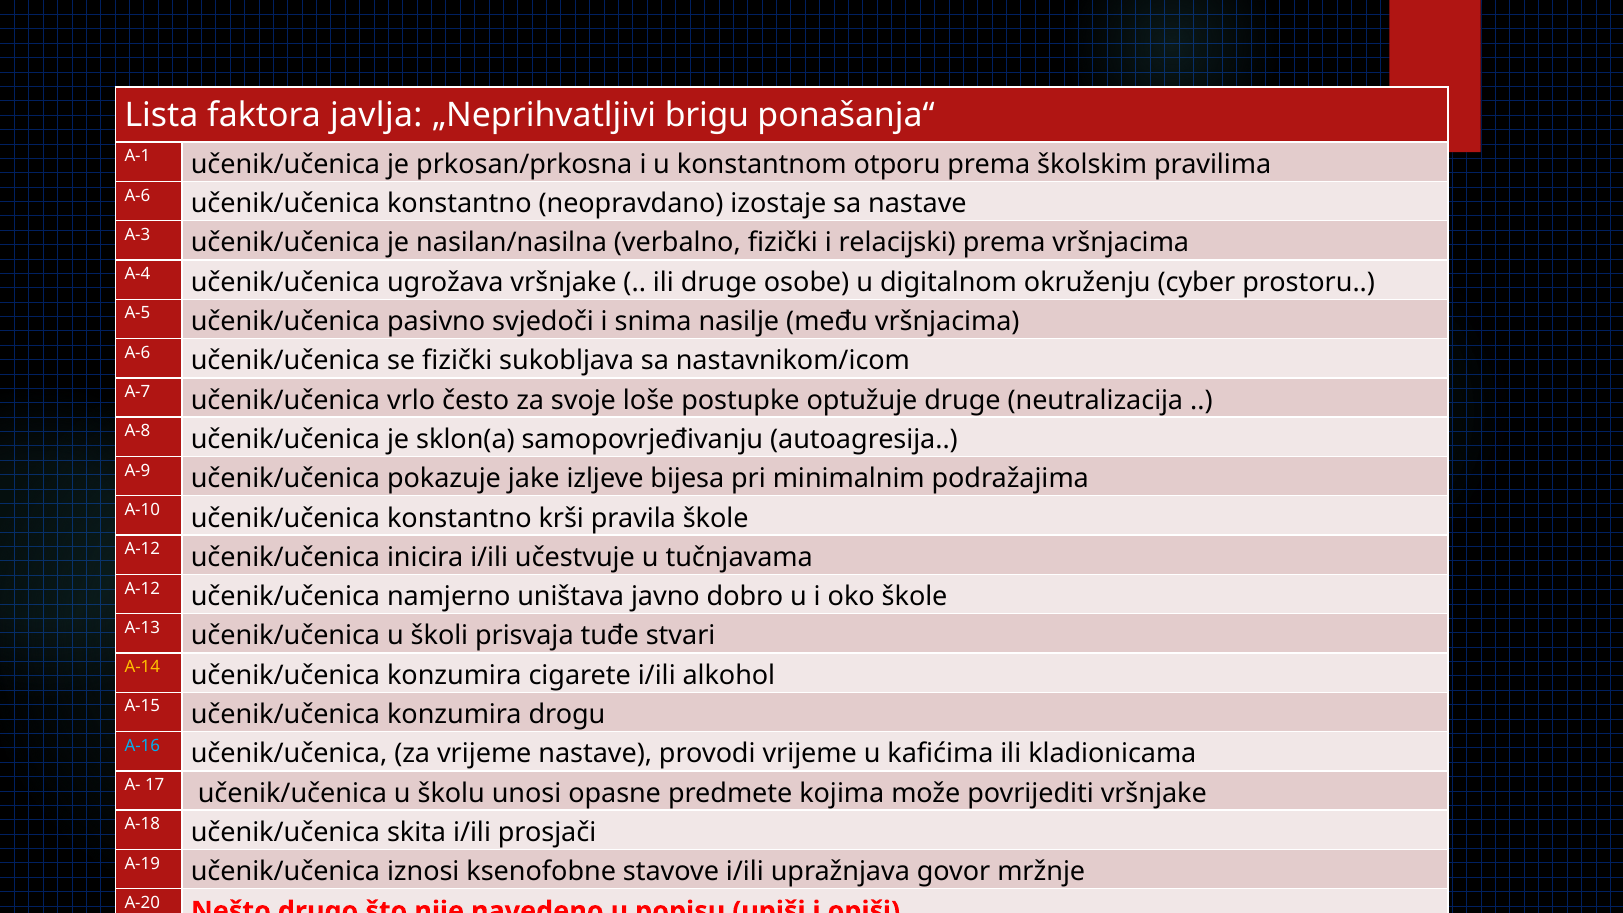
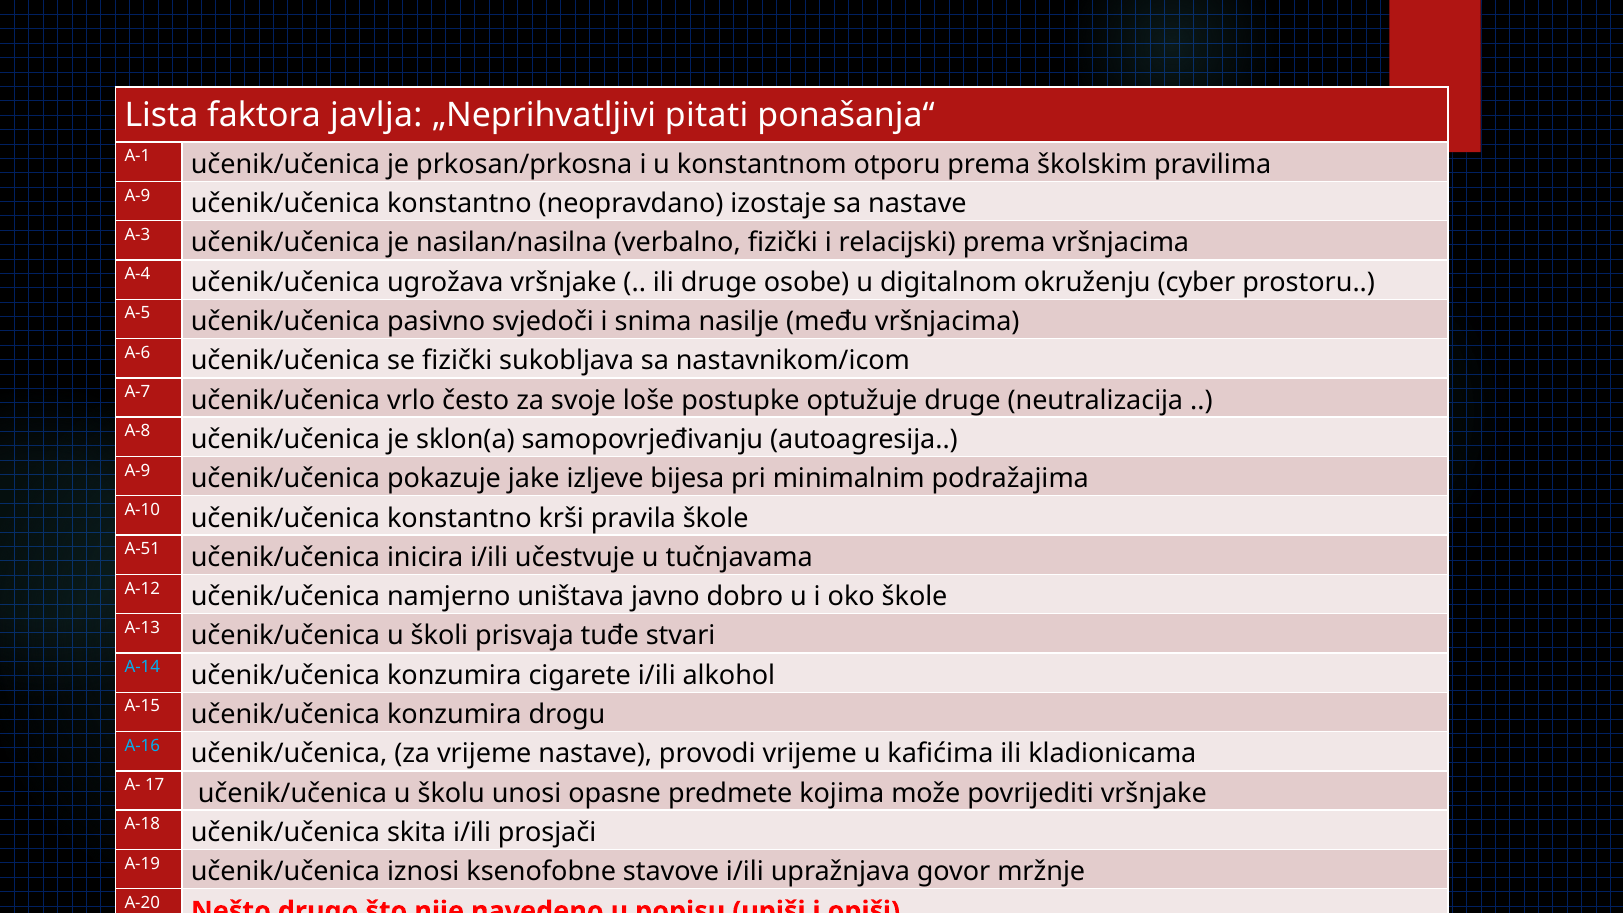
brigu: brigu -> pitati (707, 115)
A-6: A-6 -> A-9 (137, 195)
A-12: A-12 -> A-51 (142, 549)
A-14 colour: yellow -> light blue (142, 667)
